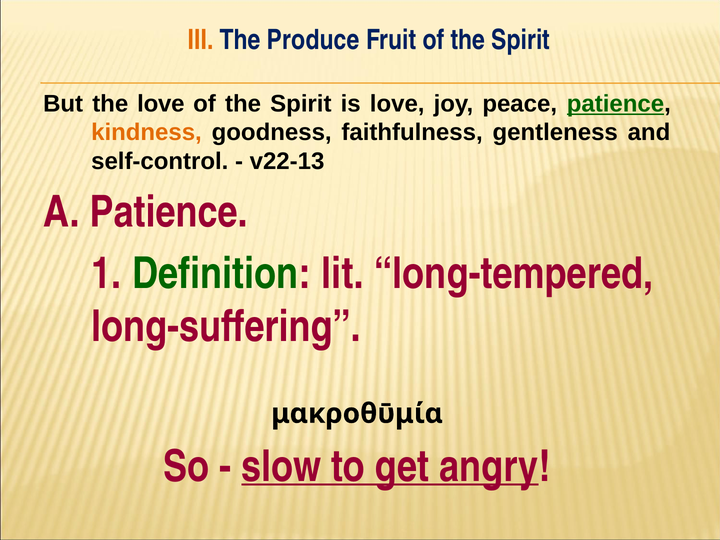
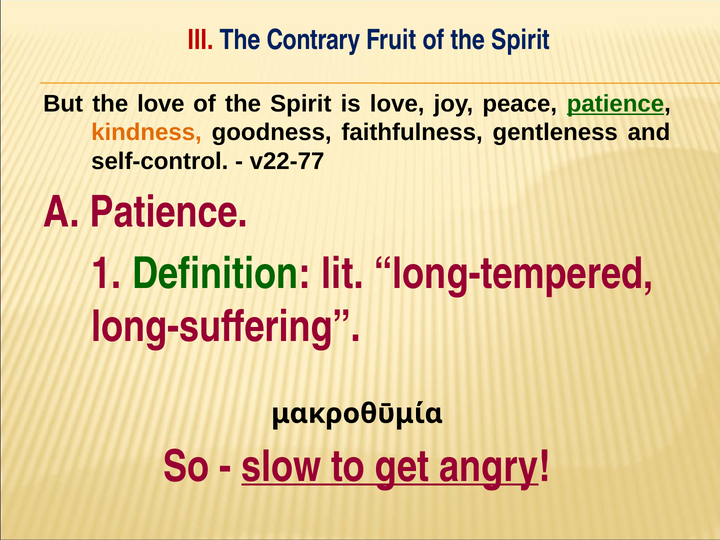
III colour: orange -> red (201, 40)
Produce: Produce -> Contrary (313, 40)
v22-13: v22-13 -> v22-77 (287, 161)
